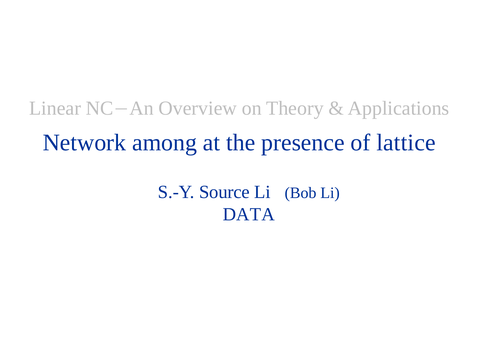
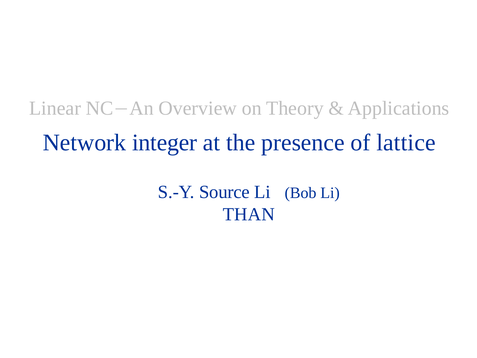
among: among -> integer (165, 143)
DATA: DATA -> THAN (249, 214)
